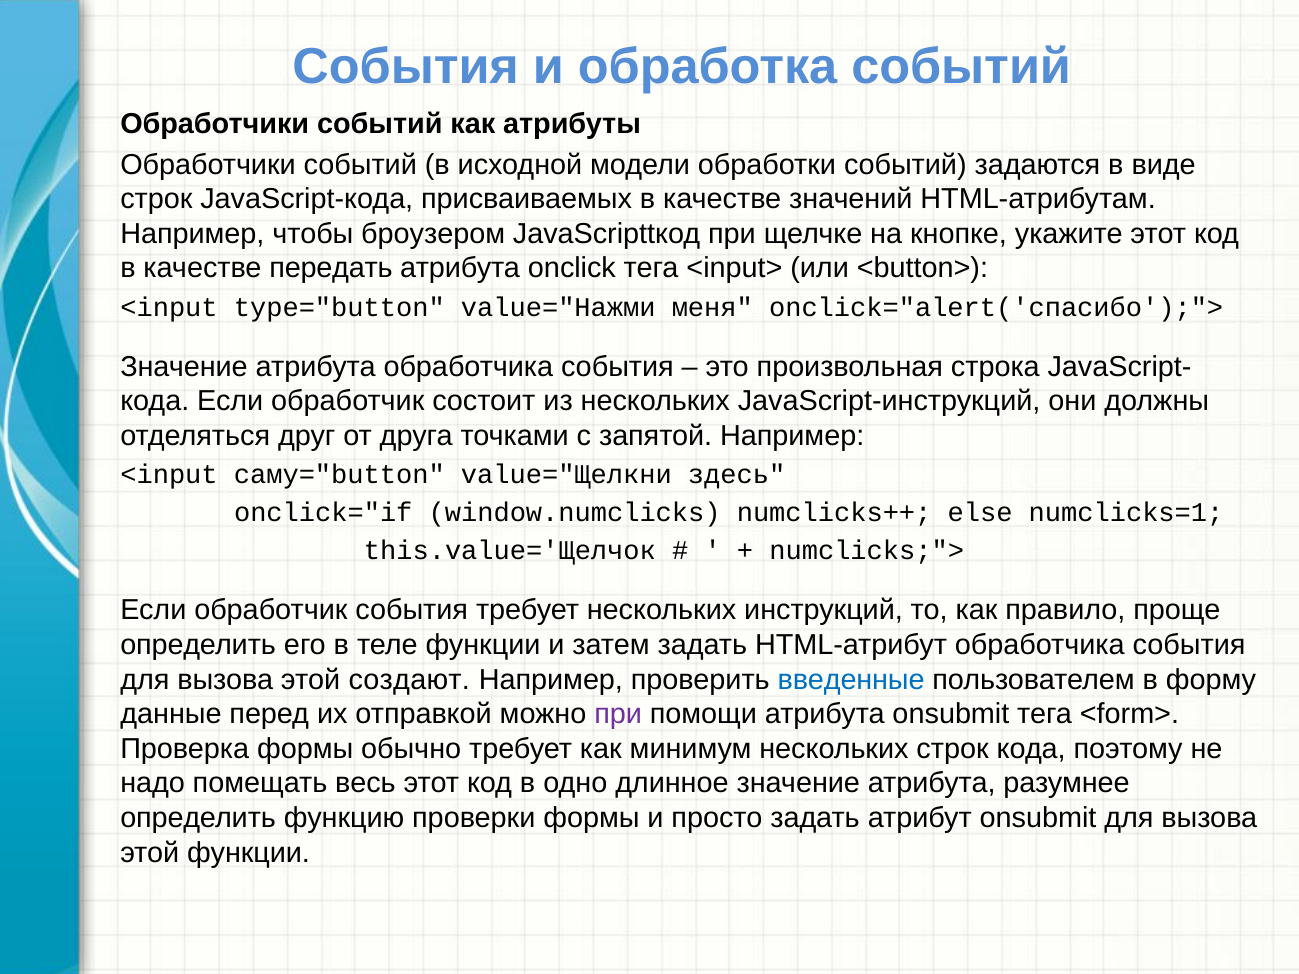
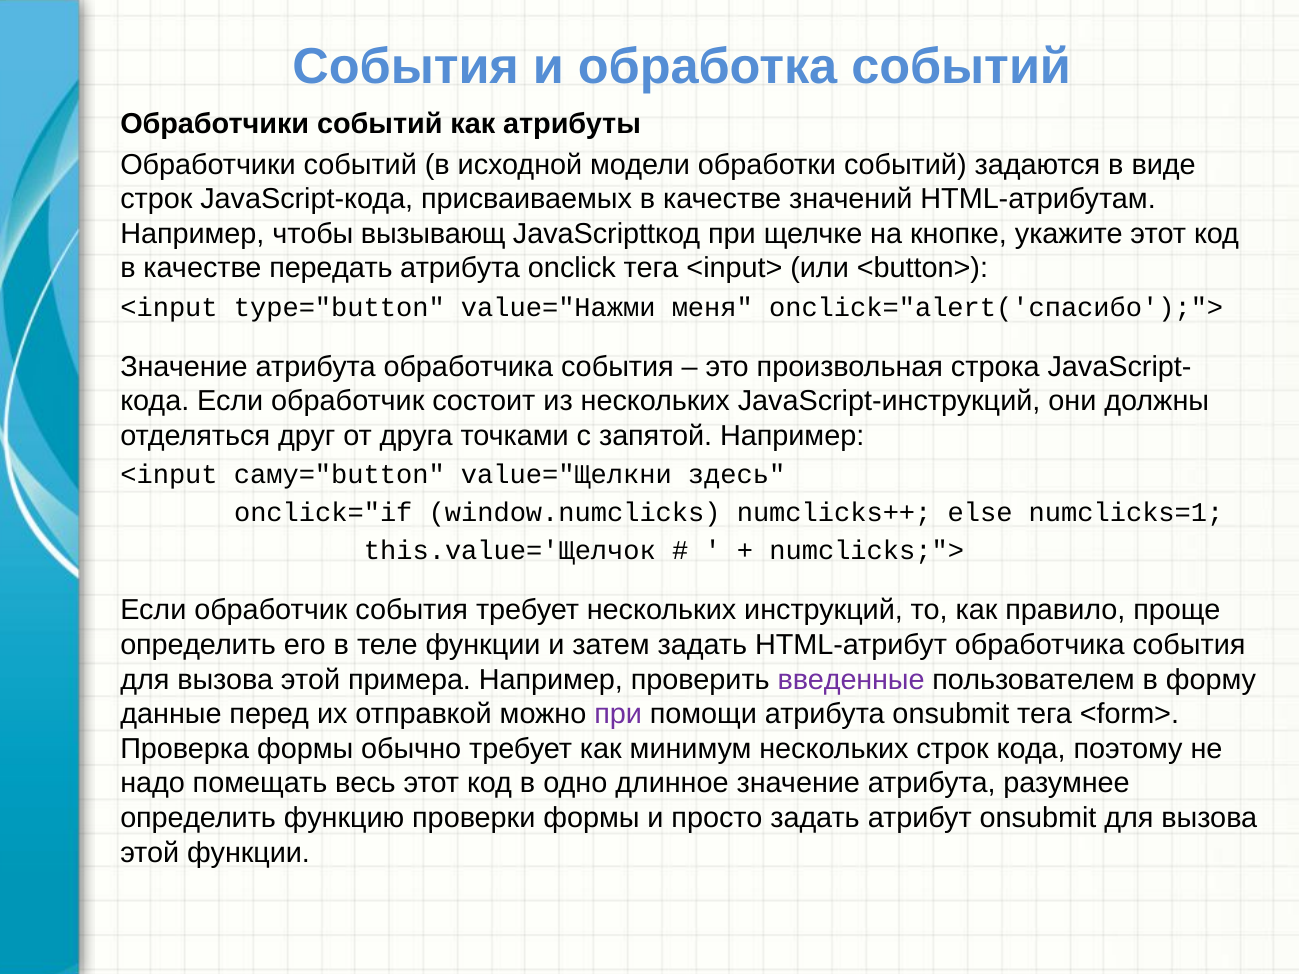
броузером: броузером -> вызывающ (433, 234)
создают: создают -> примера (410, 680)
введенные colour: blue -> purple (851, 680)
